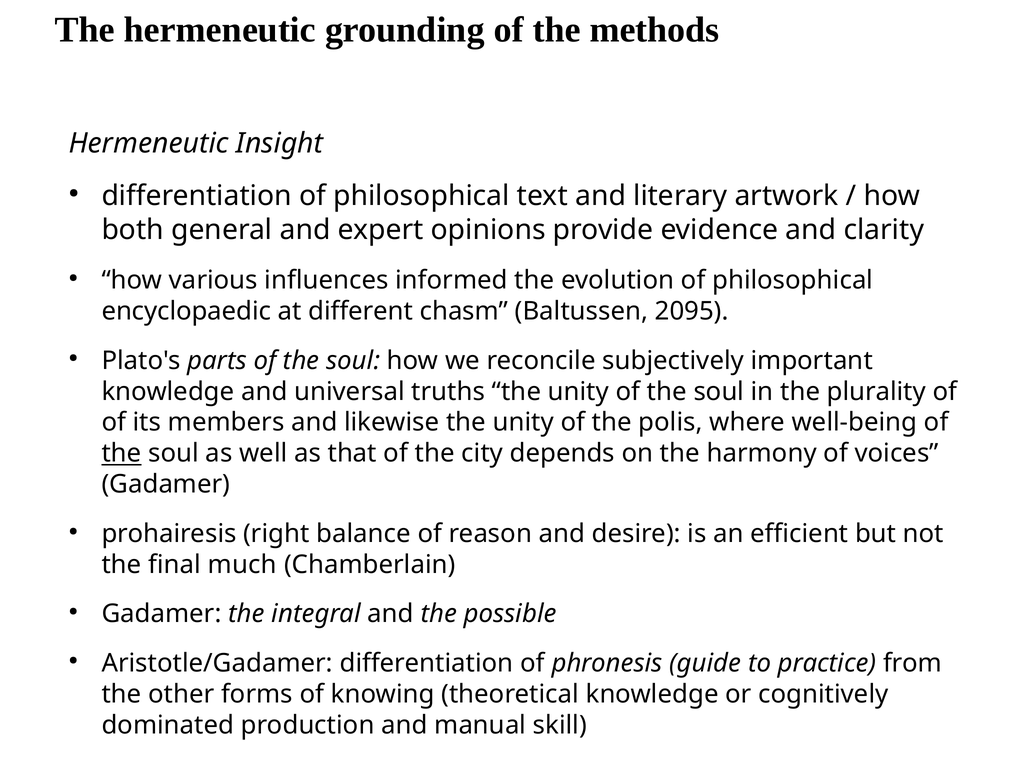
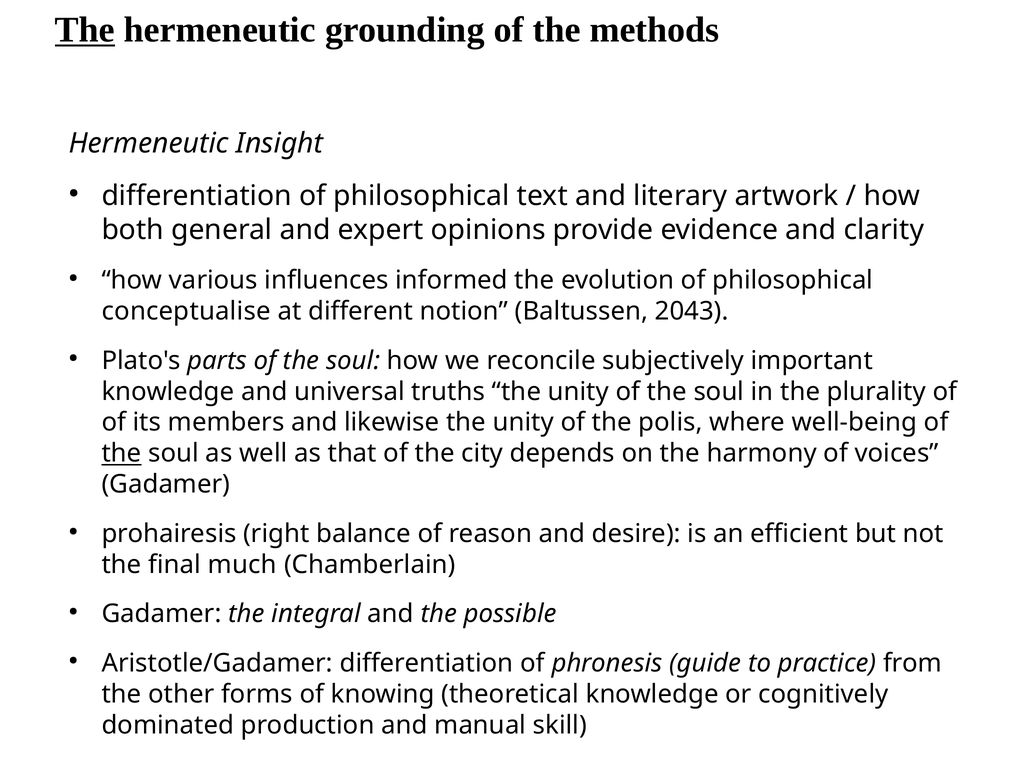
The underline: none -> present (85, 30)
encyclopaedic: encyclopaedic -> conceptualise (186, 311)
chasm: chasm -> notion (464, 311)
2095: 2095 -> 2043 (692, 311)
